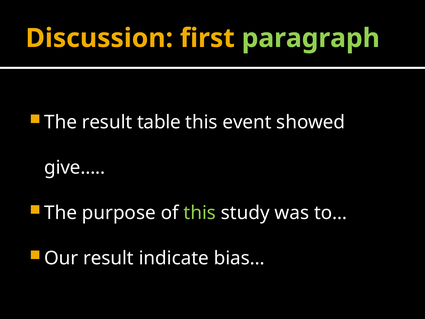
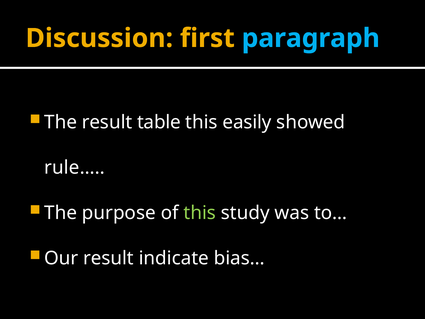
paragraph colour: light green -> light blue (311, 38)
event: event -> easily (247, 122)
give…: give… -> rule… (75, 167)
